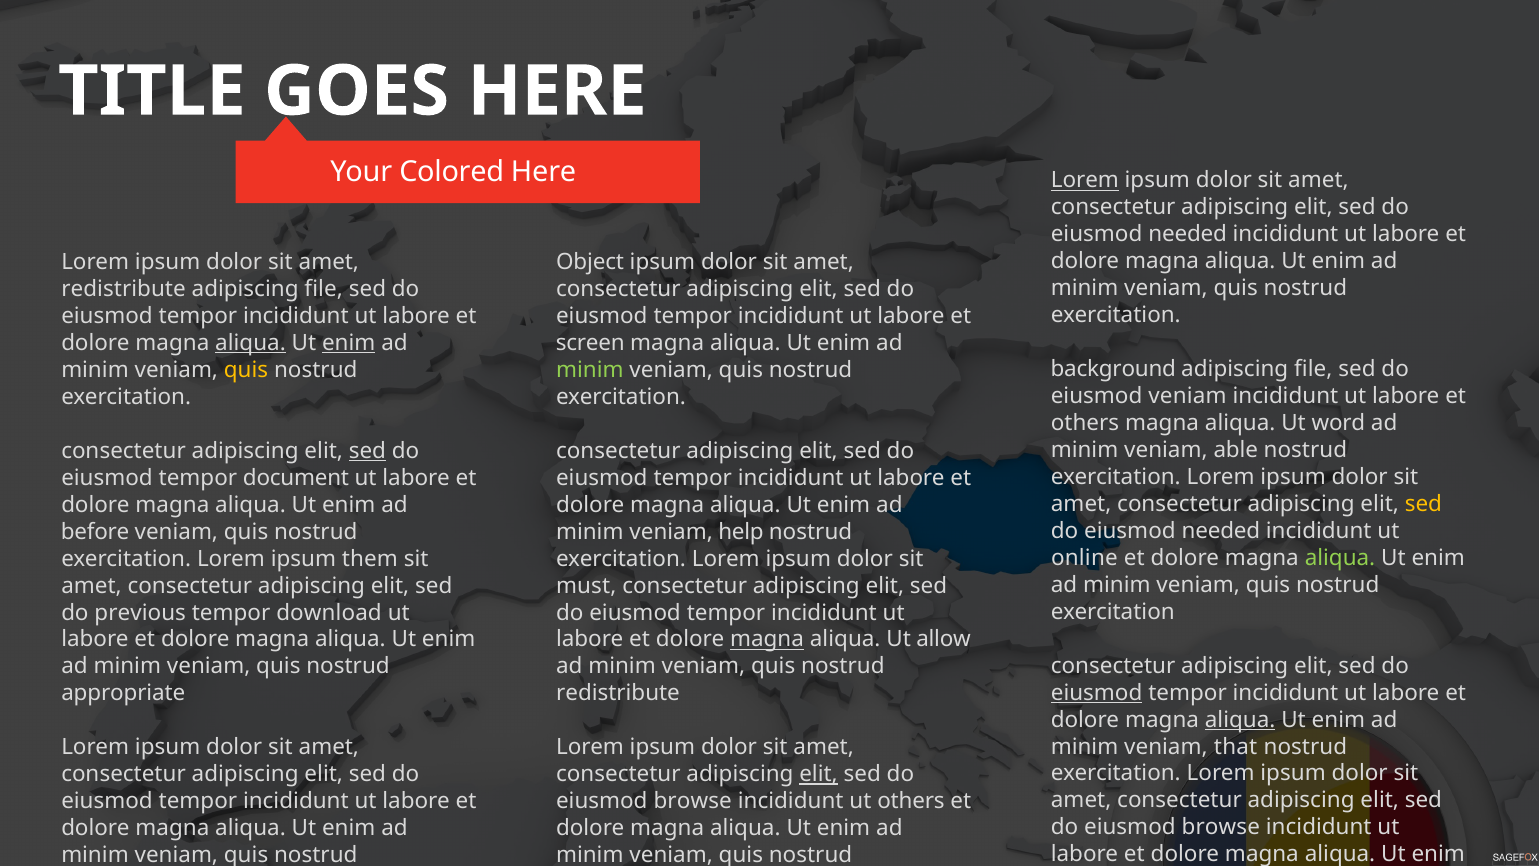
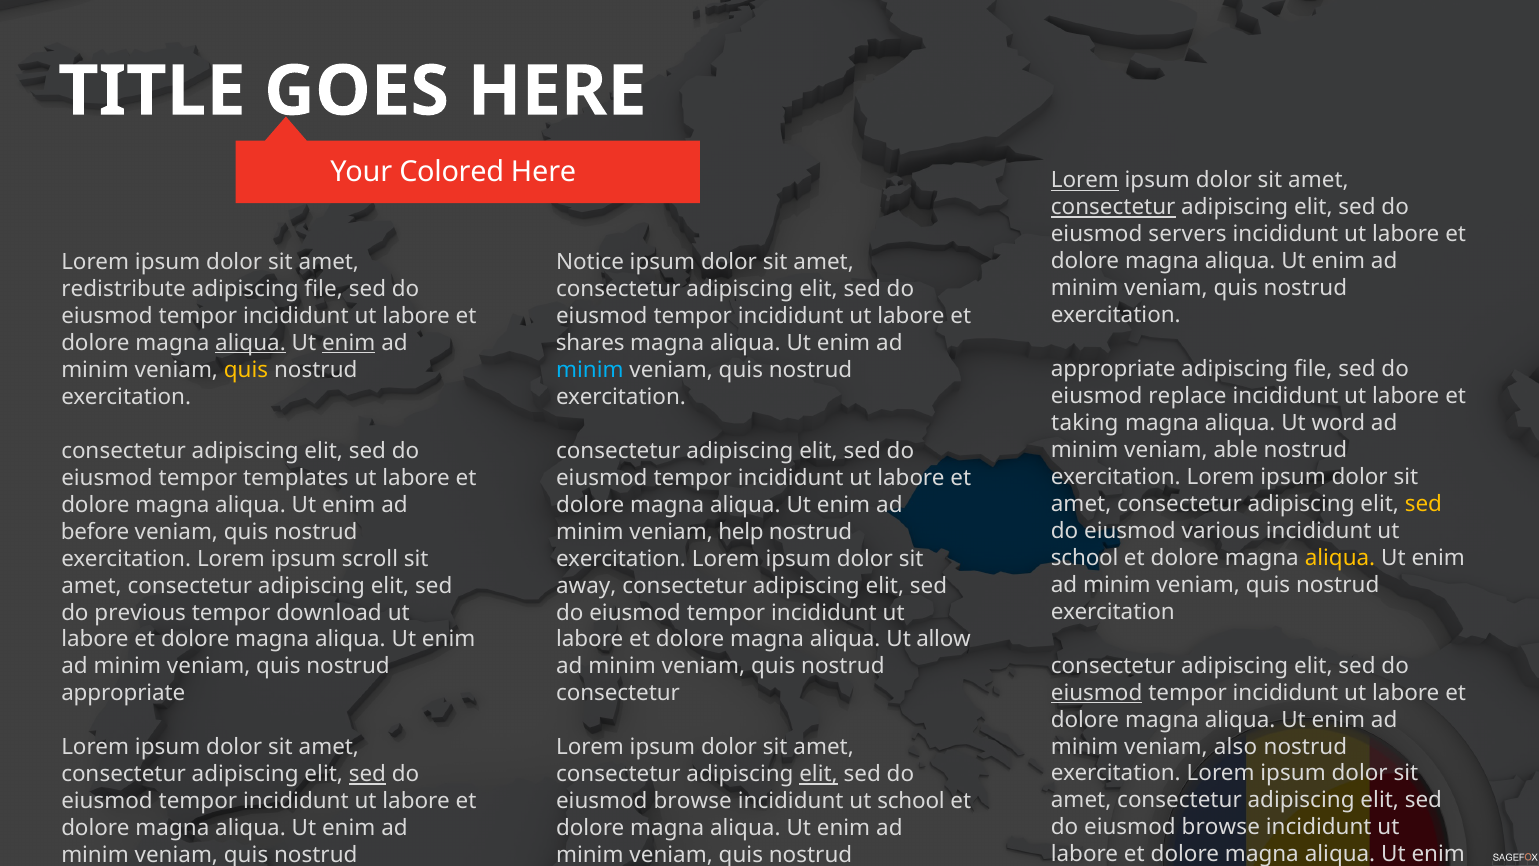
consectetur underline: none -> present (1113, 207)
needed: needed -> servers (1187, 234)
Object: Object -> Notice (590, 262)
screen: screen -> shares (590, 343)
background: background -> appropriate (1113, 369)
minim colour: light green -> light blue (590, 370)
eiusmod veniam: veniam -> replace (1187, 396)
others: others -> taking (1085, 423)
sed underline: present -> none (367, 451)
document: document -> templates (296, 478)
needed: needed -> various (1221, 531)
online: online -> school (1085, 558)
aliqua colour: light green -> yellow (1340, 558)
them: them -> scroll (370, 558)
must: must -> away (586, 585)
magna underline: present -> none (767, 639)
redistribute: redistribute -> consectetur (618, 693)
aliqua underline: present -> none (1240, 719)
that: that -> also (1236, 746)
sed underline: none -> present (367, 774)
others: others -> school (911, 801)
